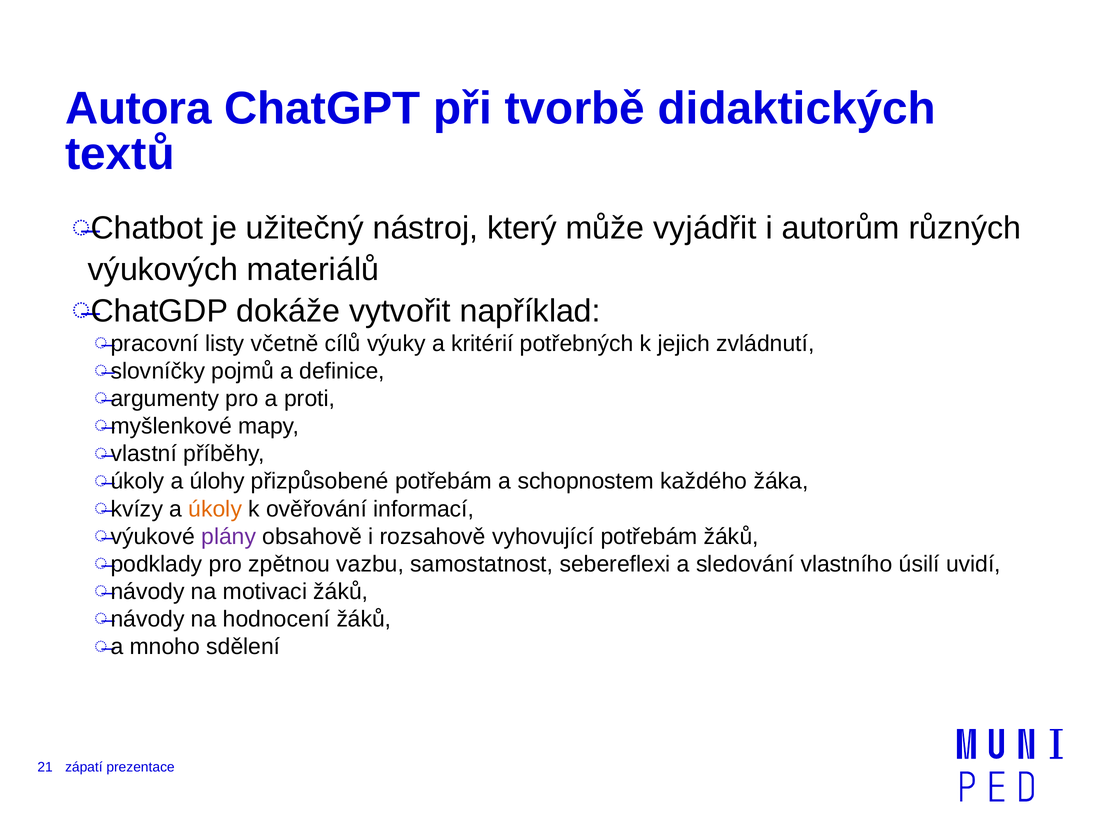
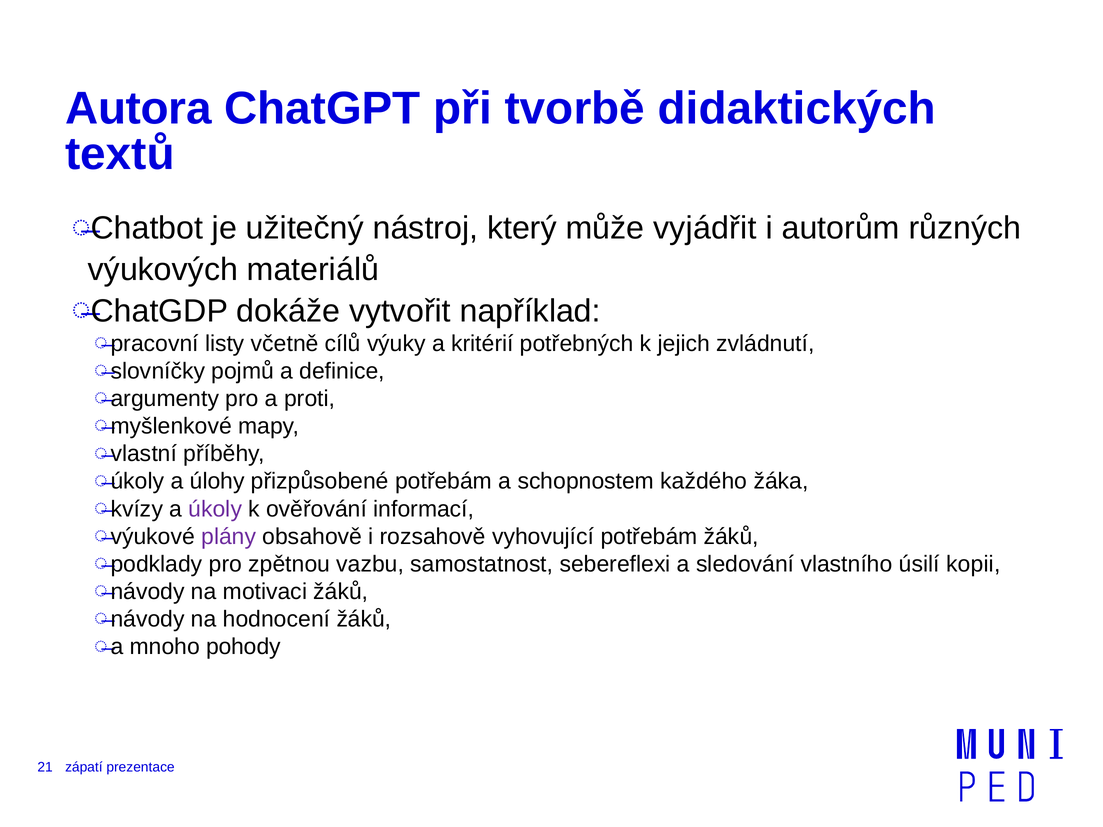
úkoly colour: orange -> purple (215, 509)
uvidí: uvidí -> kopii (973, 564)
sdělení: sdělení -> pohody (243, 647)
